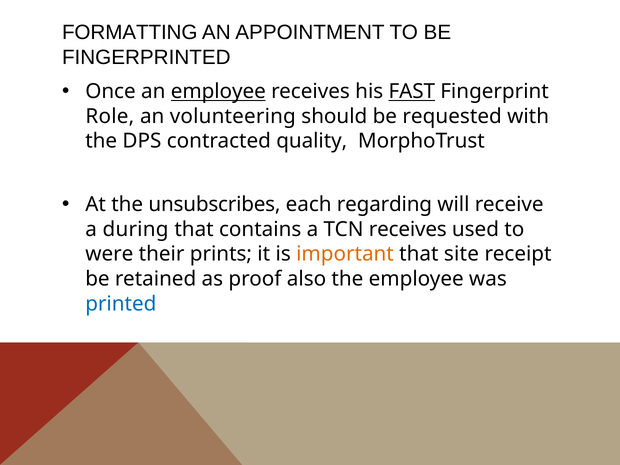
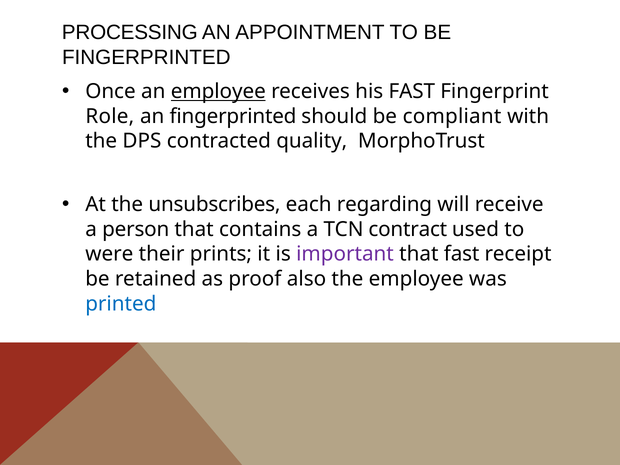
FORMATTING: FORMATTING -> PROCESSING (130, 32)
FAST underline: present -> none (412, 92)
an volunteering: volunteering -> fingerprinted (233, 116)
requested: requested -> compliant (452, 116)
during: during -> person (136, 229)
TCN receives: receives -> contract (408, 229)
important colour: orange -> purple (345, 254)
that site: site -> fast (462, 254)
